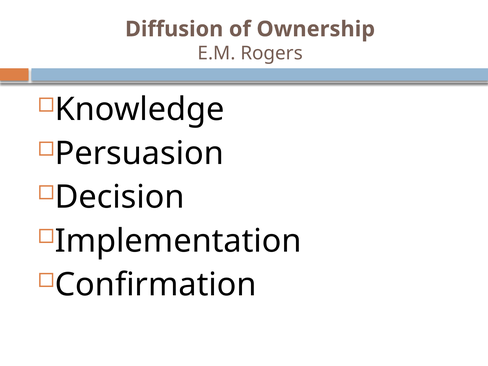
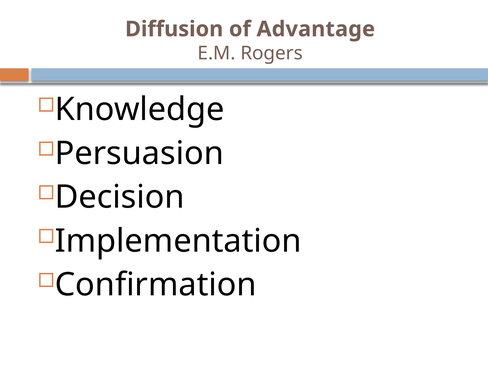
Ownership: Ownership -> Advantage (316, 29)
